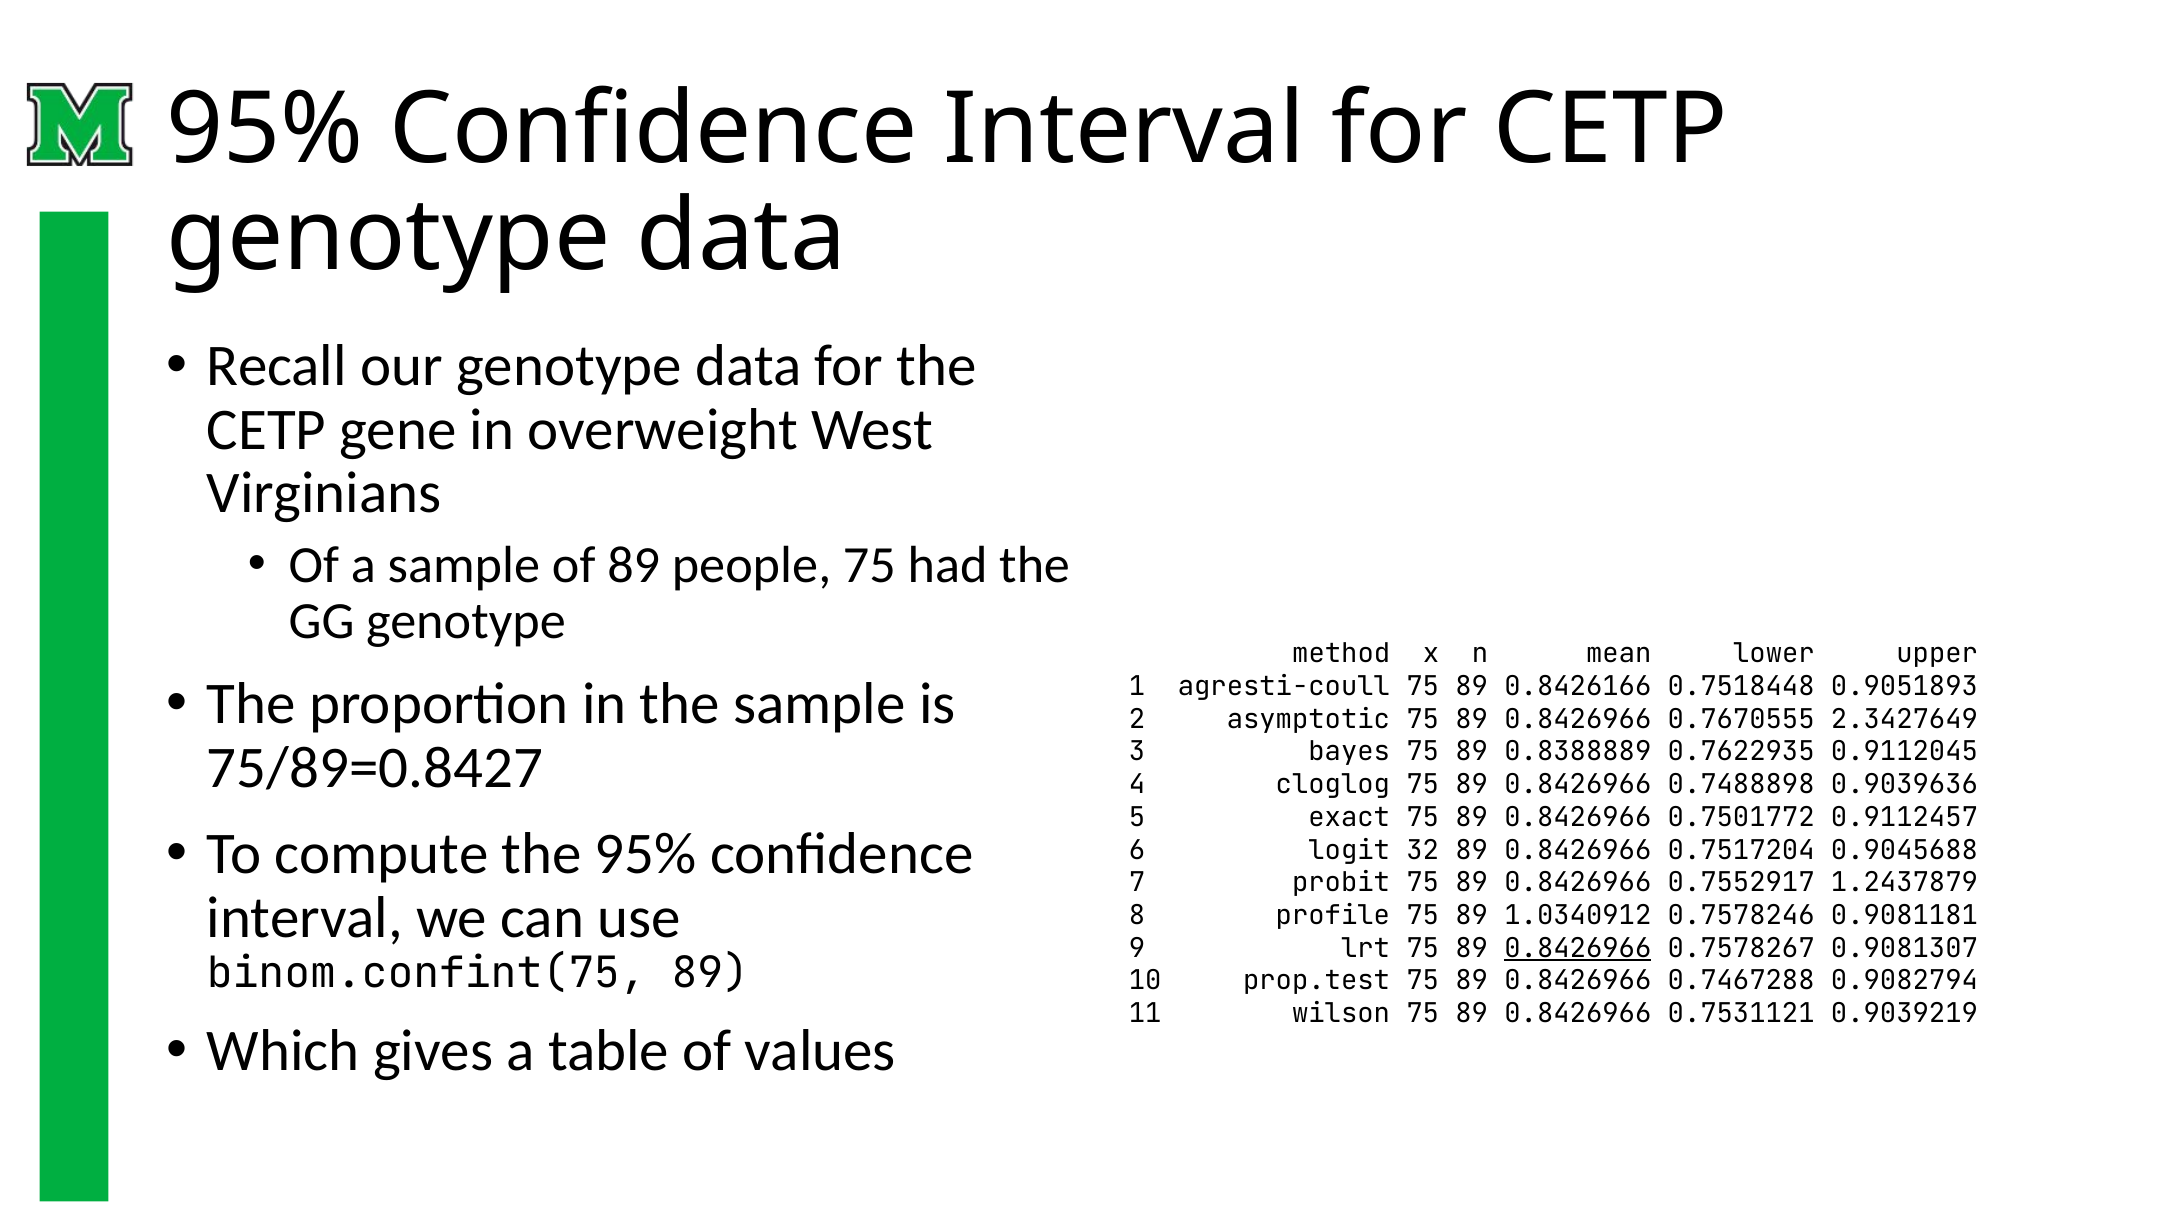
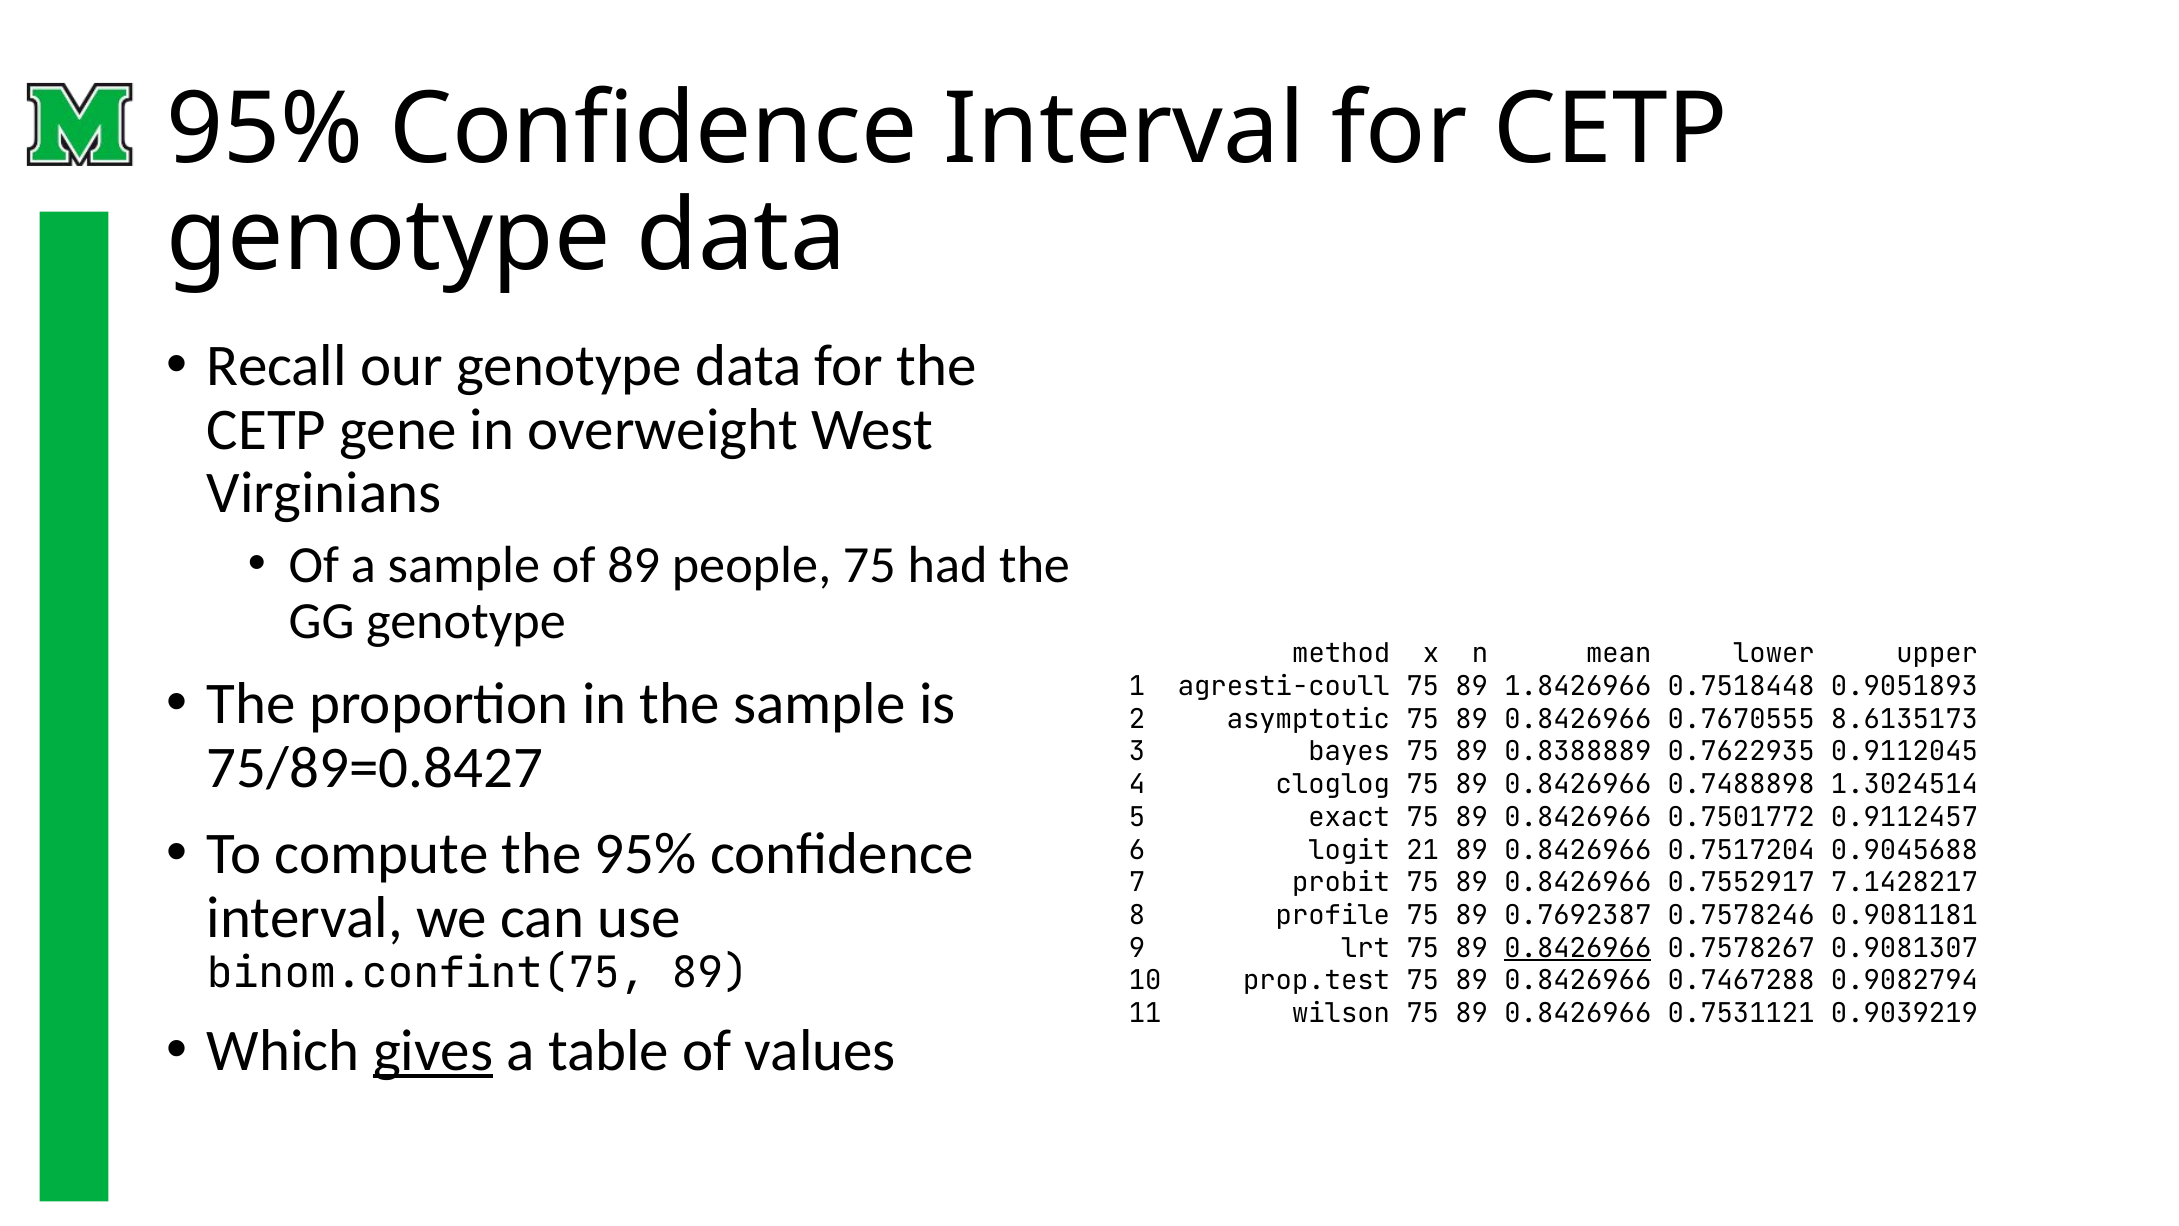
0.8426166: 0.8426166 -> 1.8426966 (1578, 686)
2.3427649: 2.3427649 -> 8.6135173 (1904, 719)
0.9039636: 0.9039636 -> 1.3024514 (1904, 784)
32: 32 -> 21 (1423, 850)
1.2437879: 1.2437879 -> 7.1428217 (1904, 883)
1.0340912: 1.0340912 -> 0.7692387 (1578, 915)
gives underline: none -> present (433, 1051)
